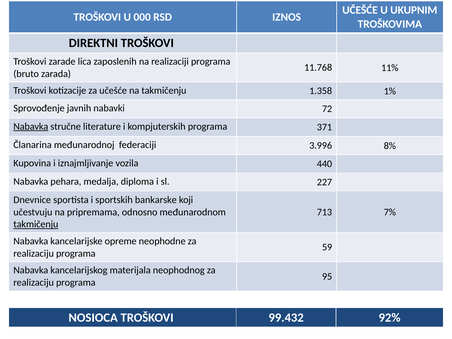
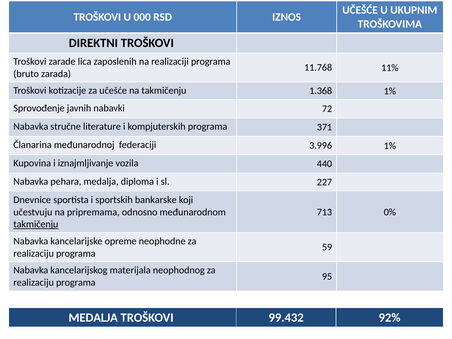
1.358: 1.358 -> 1.368 (321, 91)
Nabavka underline: present -> none (31, 126)
3.996 8%: 8% -> 1% (390, 146)
7%: 7% -> 0% (390, 212)
NOSIOCA: NOSIOCA -> MEDALJA (93, 318)
